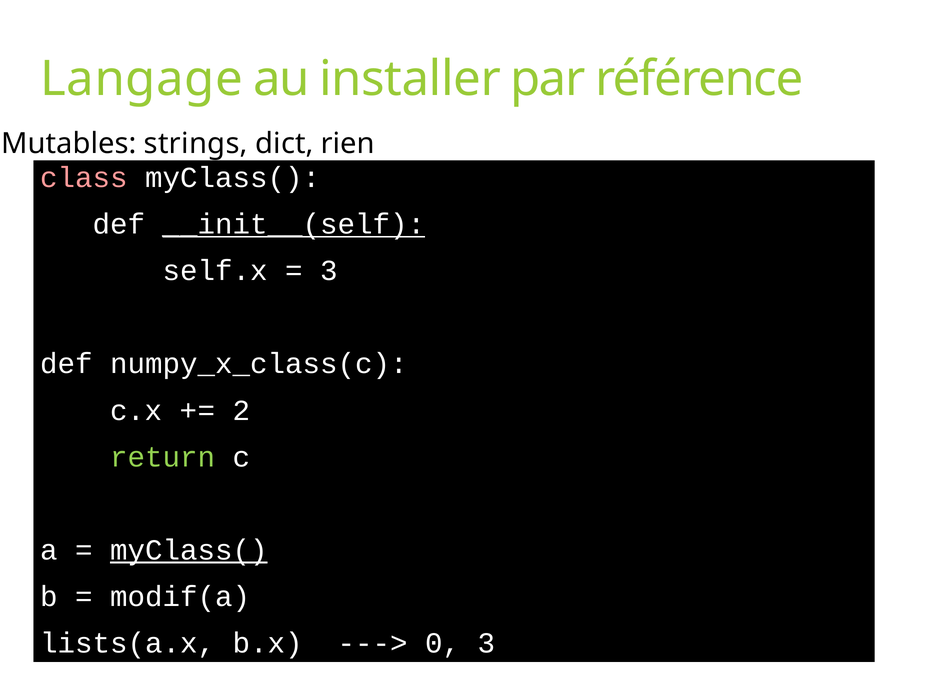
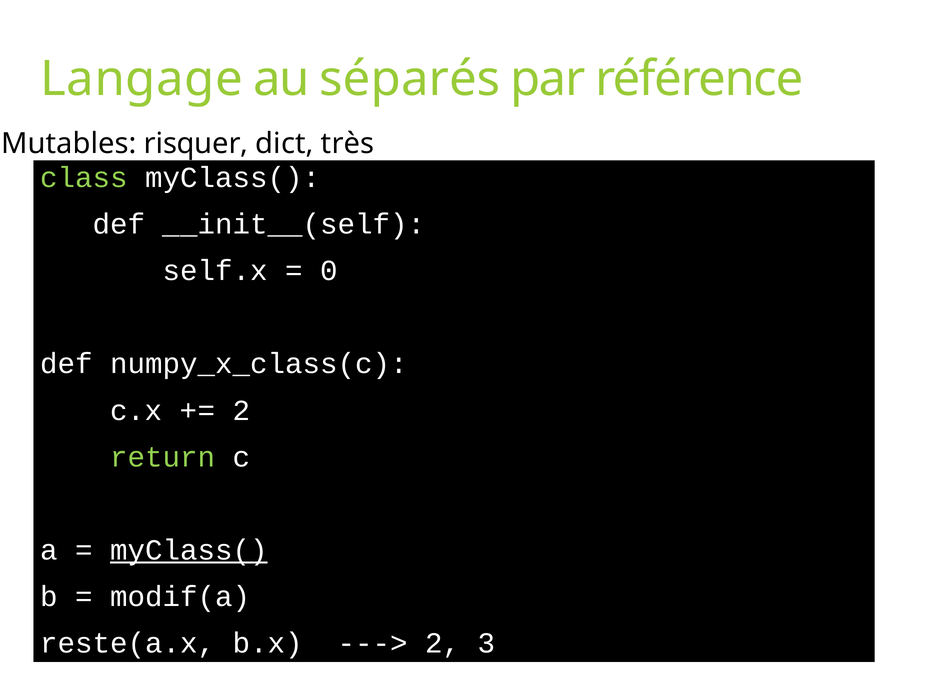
installer: installer -> séparés (410, 79)
strings: strings -> risquer (196, 144)
rien: rien -> très (348, 144)
class colour: pink -> light green (84, 178)
__init__(self underline: present -> none (294, 225)
3: 3 -> 0 (329, 271)
lists(a.x: lists(a.x -> reste(a.x (128, 644)
0: 0 -> 2 (443, 644)
